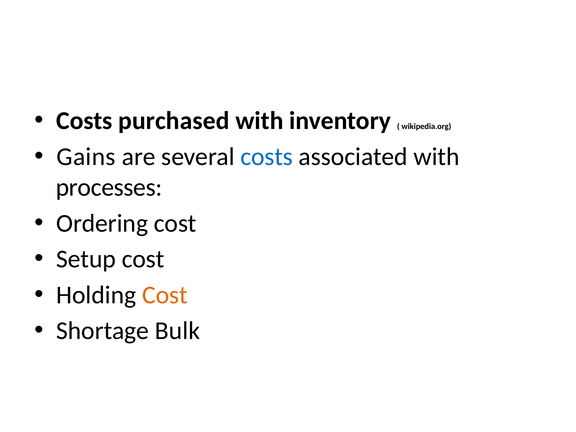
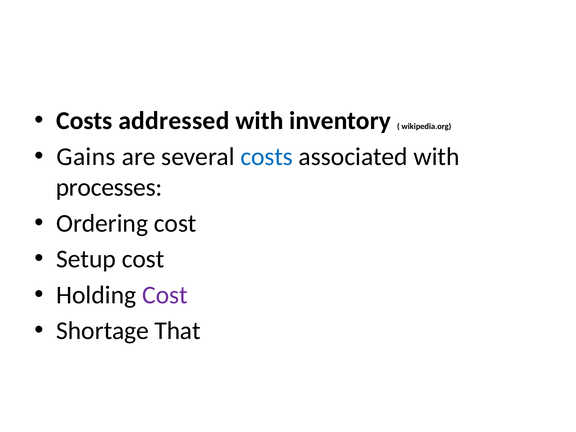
purchased: purchased -> addressed (174, 121)
Cost colour: orange -> purple (165, 295)
Bulk: Bulk -> That (178, 331)
